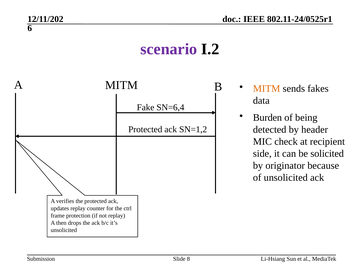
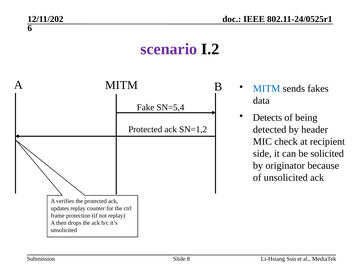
MITM colour: orange -> blue (267, 89)
SN=6,4: SN=6,4 -> SN=5,4 (170, 107)
Burden: Burden -> Detects (267, 118)
